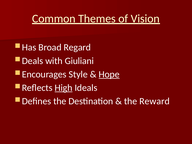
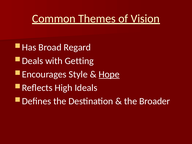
Giuliani: Giuliani -> Getting (79, 61)
High underline: present -> none (64, 88)
Reward: Reward -> Broader (155, 101)
